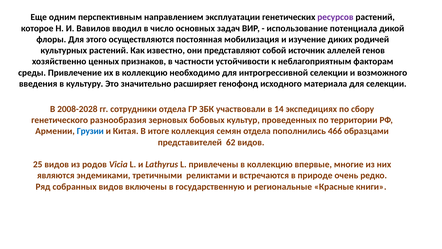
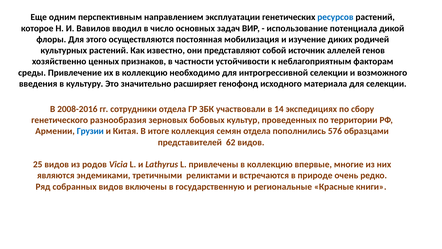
ресурсов colour: purple -> blue (335, 17)
2008-2028: 2008-2028 -> 2008-2016 (77, 109)
466: 466 -> 576 (335, 131)
